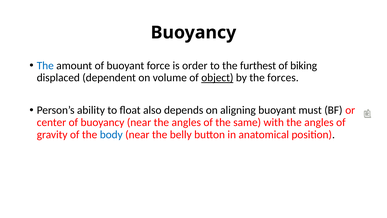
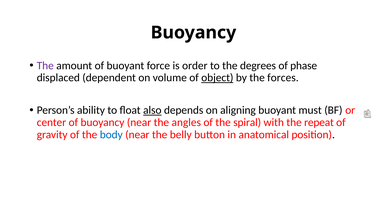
The colour: blue -> purple (45, 65)
furthest: furthest -> degrees (258, 65)
biking: biking -> phase (304, 65)
also underline: none -> present (152, 110)
same: same -> spiral (247, 122)
with the angles: angles -> repeat (319, 122)
